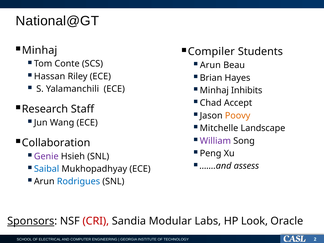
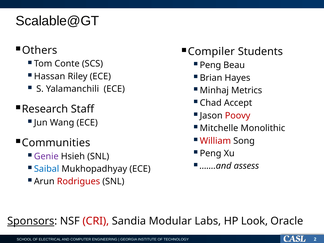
National@GT: National@GT -> Scalable@GT (57, 21)
Minhaj: Minhaj -> Others (40, 50)
Arun: Arun -> Peng (210, 65)
Inhibits: Inhibits -> Metrics (247, 90)
Poovy colour: orange -> red (238, 116)
Landscape: Landscape -> Monolithic (263, 128)
William colour: purple -> red (215, 141)
Collaboration: Collaboration -> Communities (56, 143)
Rodrigues colour: blue -> red (78, 182)
